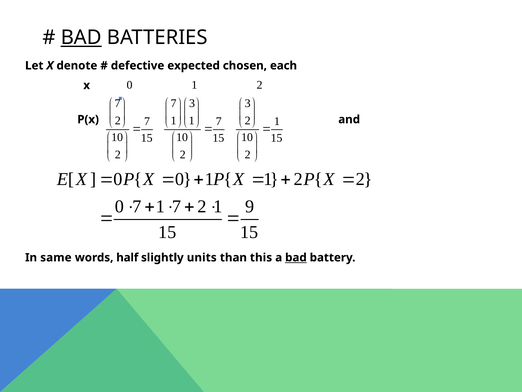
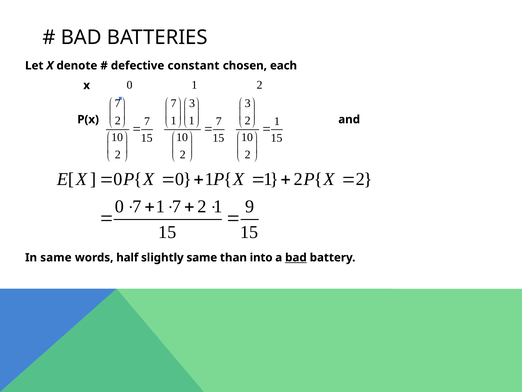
BAD underline: present -> none (81, 37)
expected: expected -> constant (193, 66)
slightly units: units -> same (202, 257)
this: this -> into (261, 257)
